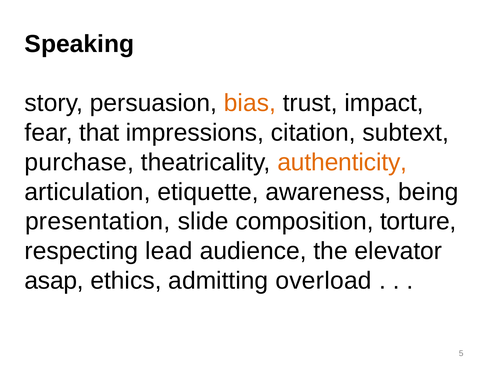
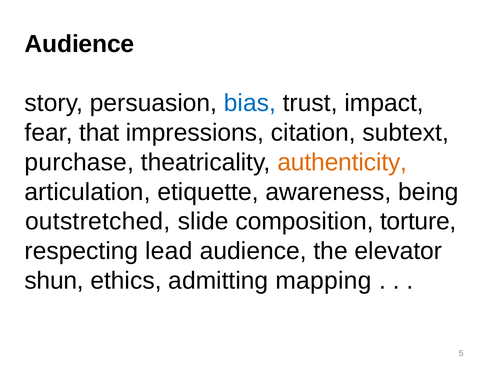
Speaking: Speaking -> Audience (79, 44)
bias colour: orange -> blue (250, 103)
presentation: presentation -> outstretched (98, 221)
asap: asap -> shun (54, 281)
overload: overload -> mapping (324, 281)
